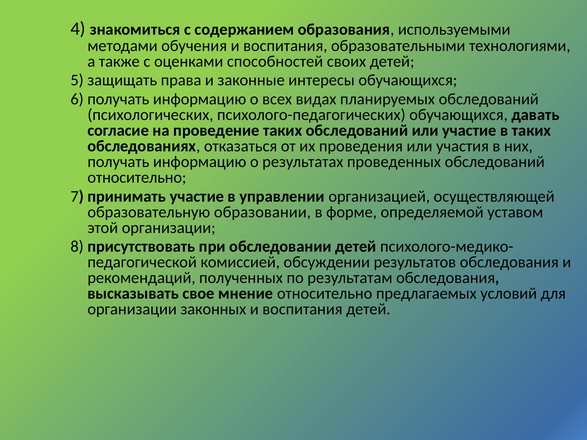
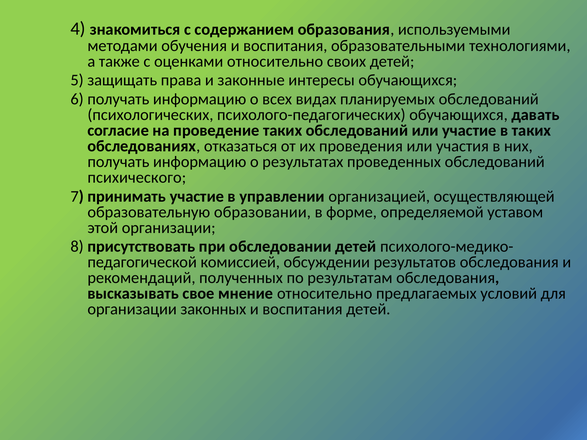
оценками способностей: способностей -> относительно (275, 61)
относительно: относительно -> психического (137, 178)
